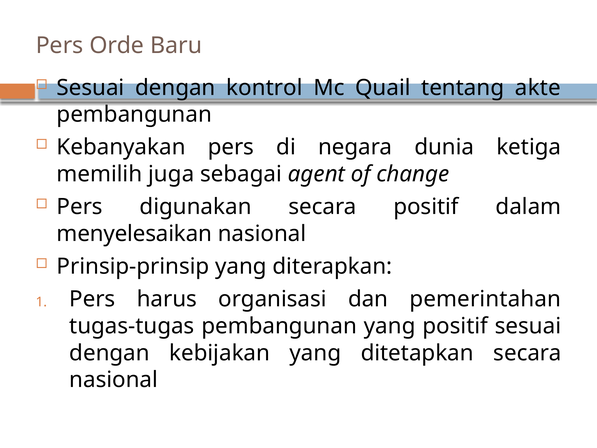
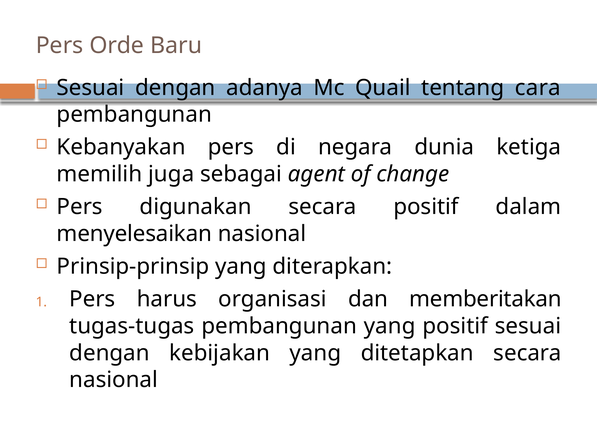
kontrol: kontrol -> adanya (264, 88)
akte: akte -> cara (538, 88)
pemerintahan: pemerintahan -> memberitakan (485, 299)
